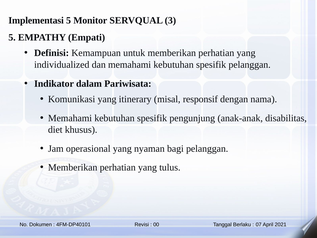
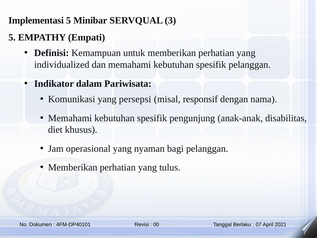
Monitor: Monitor -> Minibar (90, 20)
itinerary: itinerary -> persepsi (135, 99)
